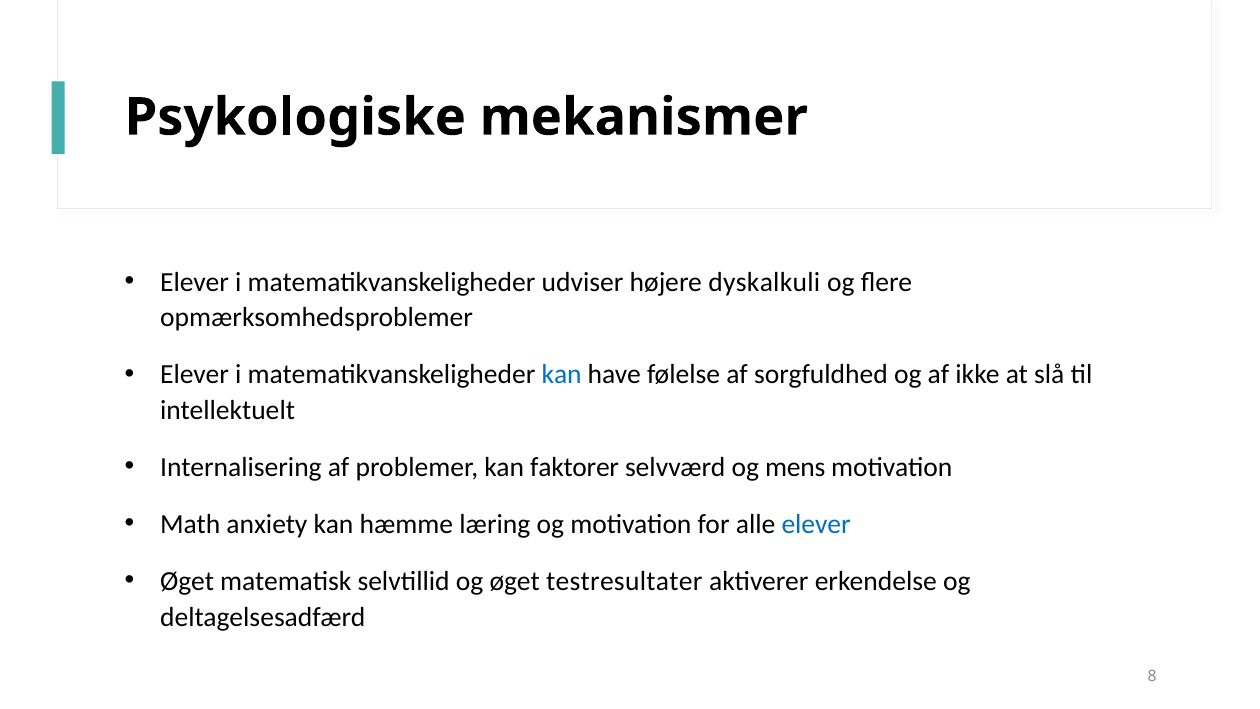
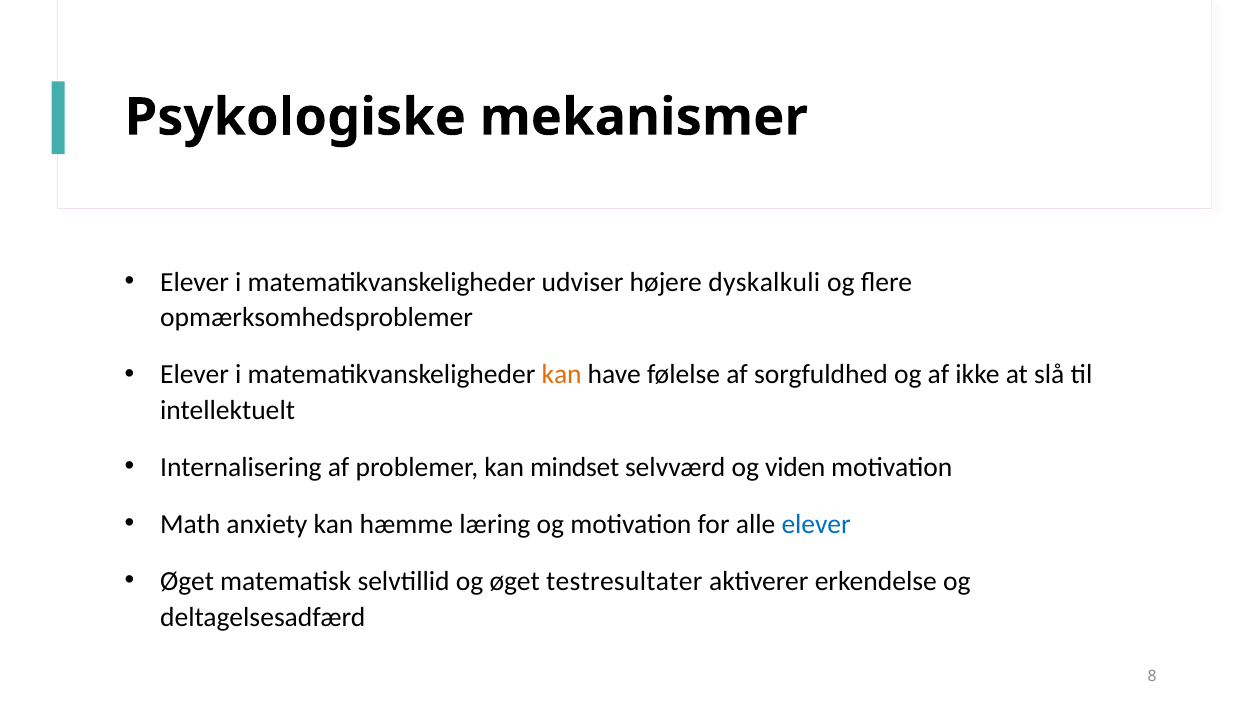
kan colour: blue -> orange (562, 375)
faktorer: faktorer -> mindset (575, 467)
mens: mens -> viden (795, 467)
